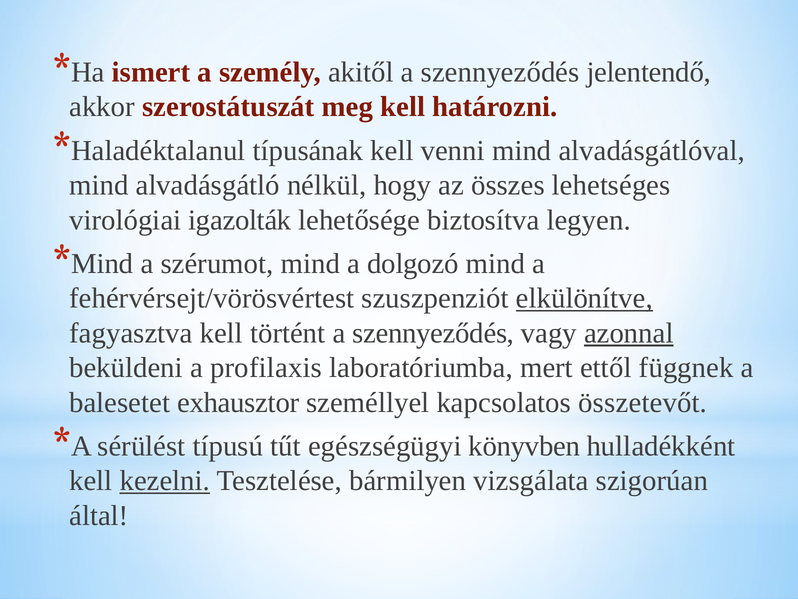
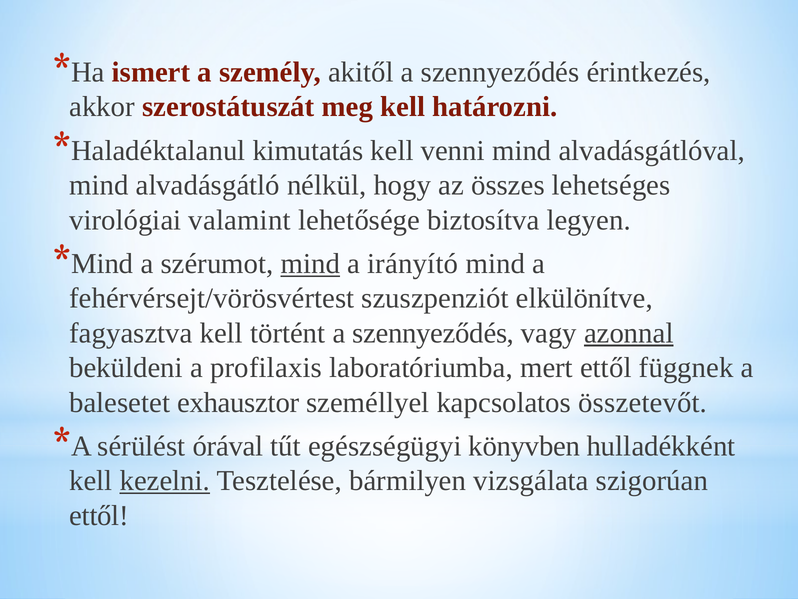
jelentendő: jelentendő -> érintkezés (649, 72)
típusának: típusának -> kimutatás (308, 151)
igazolták: igazolták -> valamint (240, 220)
mind underline: none -> present (310, 264)
dolgozó: dolgozó -> irányító (413, 264)
elkülönítve underline: present -> none (584, 298)
típusú: típusú -> órával (228, 446)
által: által -> ettől (99, 515)
